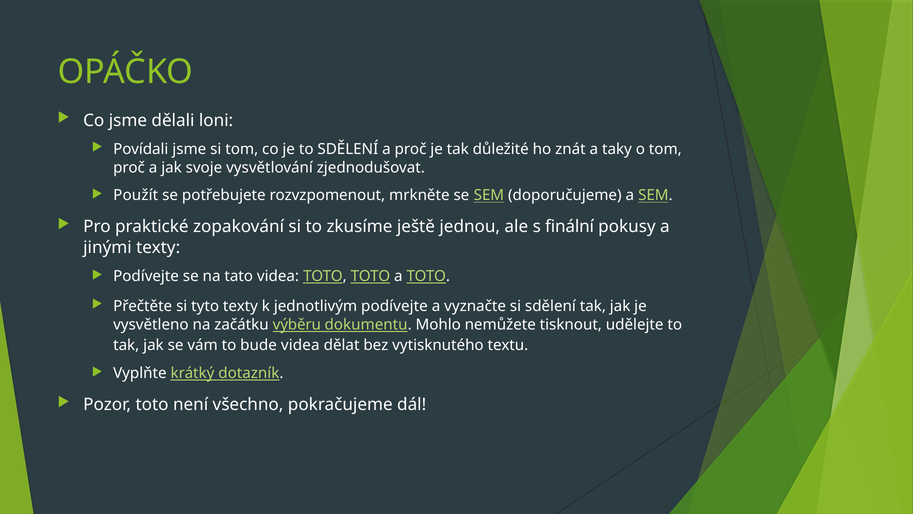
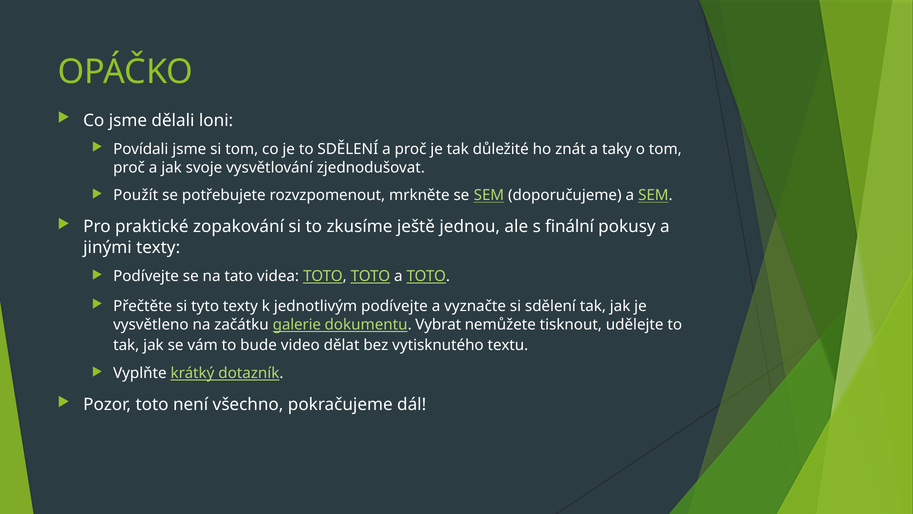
výběru: výběru -> galerie (297, 324)
Mohlo: Mohlo -> Vybrat (438, 324)
bude videa: videa -> video (300, 345)
